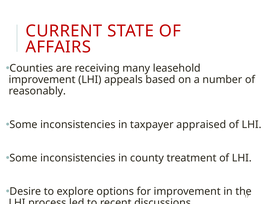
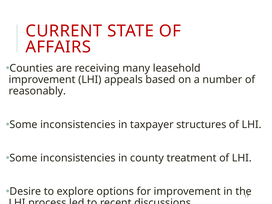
appraised: appraised -> structures (201, 125)
